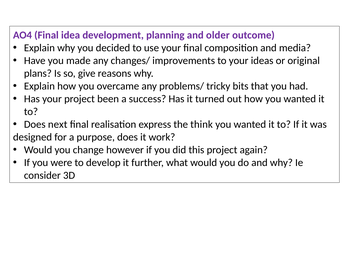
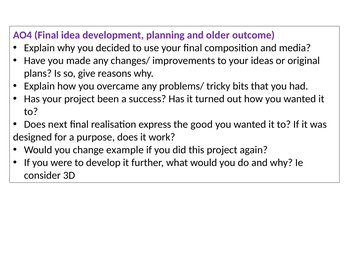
think: think -> good (202, 125)
however: however -> example (125, 150)
